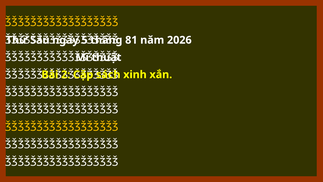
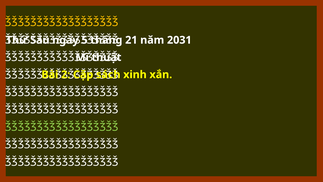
81: 81 -> 21 (131, 40)
2026: 2026 -> 2031 (179, 40)
ǮǮǮǮǮǮǮǮǮǮǮǮǮǮǮǮǮǮ colour: yellow -> light green (62, 127)
